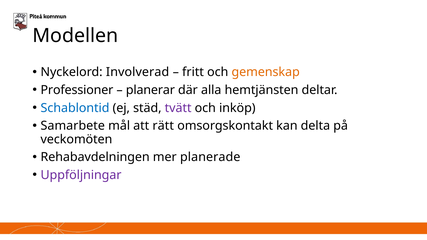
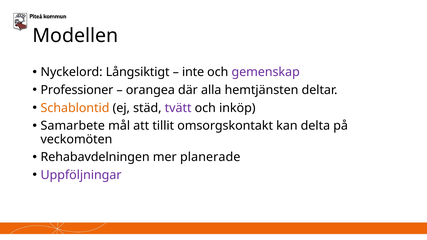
Involverad: Involverad -> Långsiktigt (138, 72)
fritt: fritt -> inte (193, 72)
gemenskap colour: orange -> purple (266, 72)
planerar: planerar -> orangea (150, 90)
Schablontid colour: blue -> orange (75, 108)
rätt: rätt -> tillit (163, 126)
